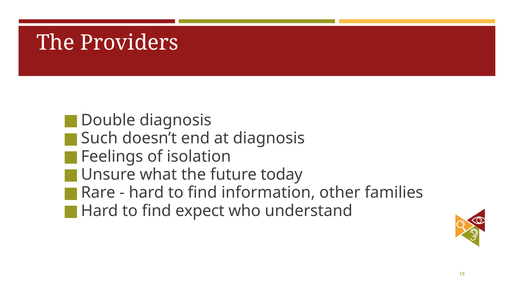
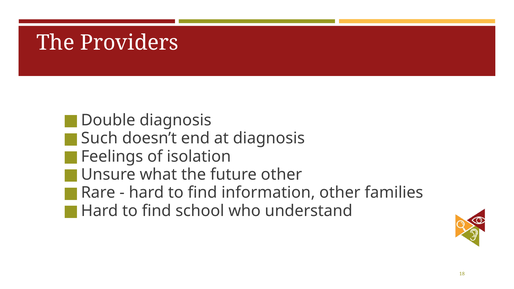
future today: today -> other (281, 175)
expect: expect -> school (200, 211)
